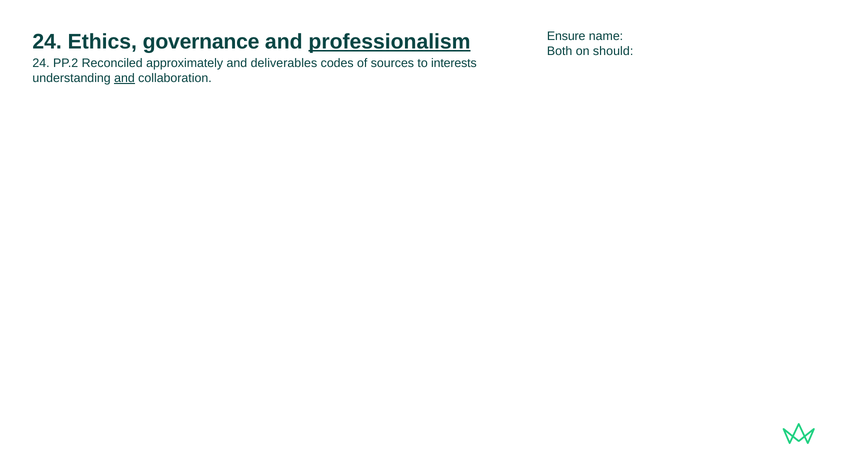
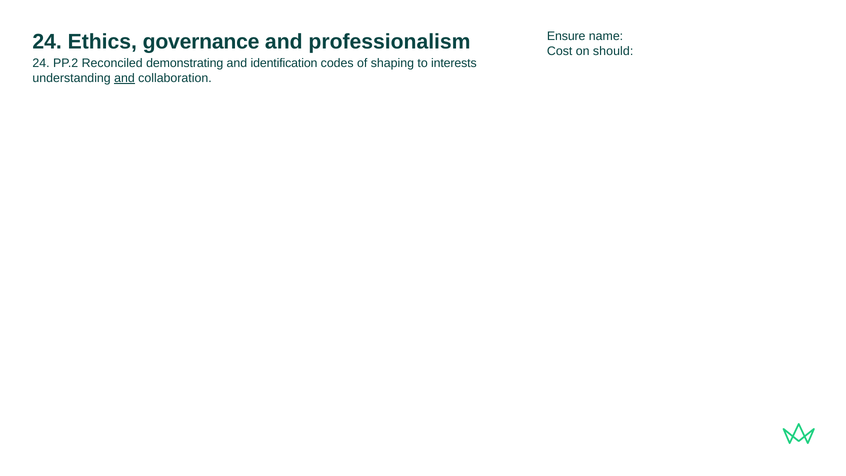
professionalism underline: present -> none (390, 42)
Both: Both -> Cost (560, 51)
approximately: approximately -> demonstrating (185, 63)
deliverables: deliverables -> identification (284, 63)
sources: sources -> shaping (392, 63)
